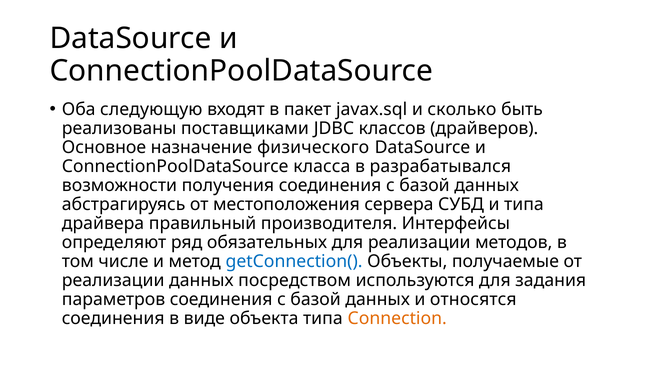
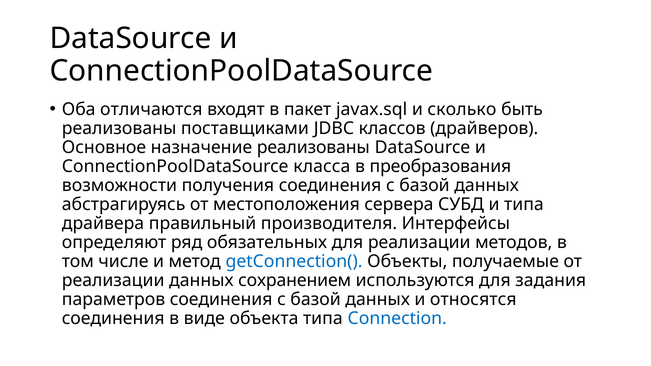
следующую: следующую -> отличаются (151, 109)
назначение физического: физического -> реализованы (313, 147)
разрабатывался: разрабатывался -> преобразования (440, 166)
посредством: посредством -> сохранением (295, 281)
Connection colour: orange -> blue (397, 319)
